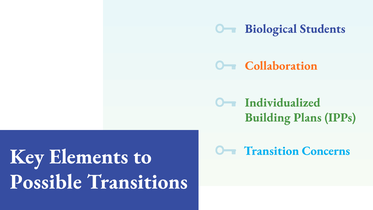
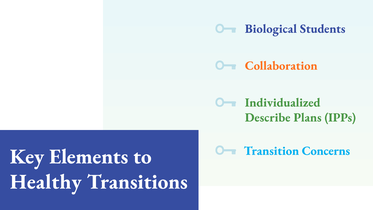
Building: Building -> Describe (268, 117)
Possible: Possible -> Healthy (46, 181)
